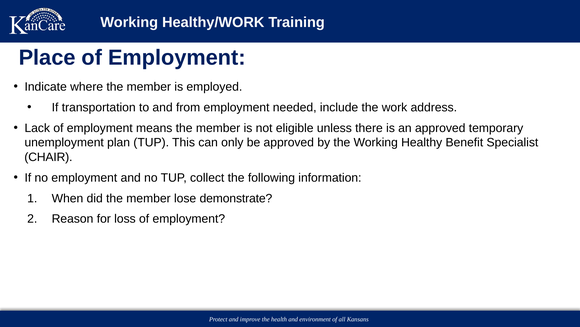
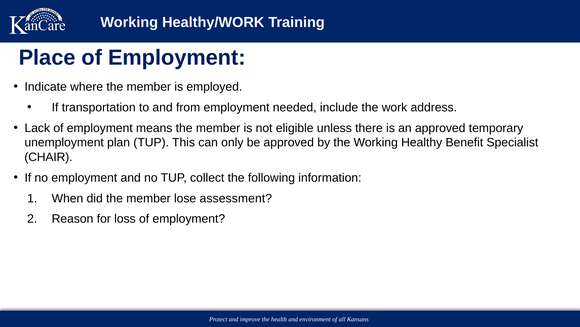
demonstrate: demonstrate -> assessment (236, 198)
